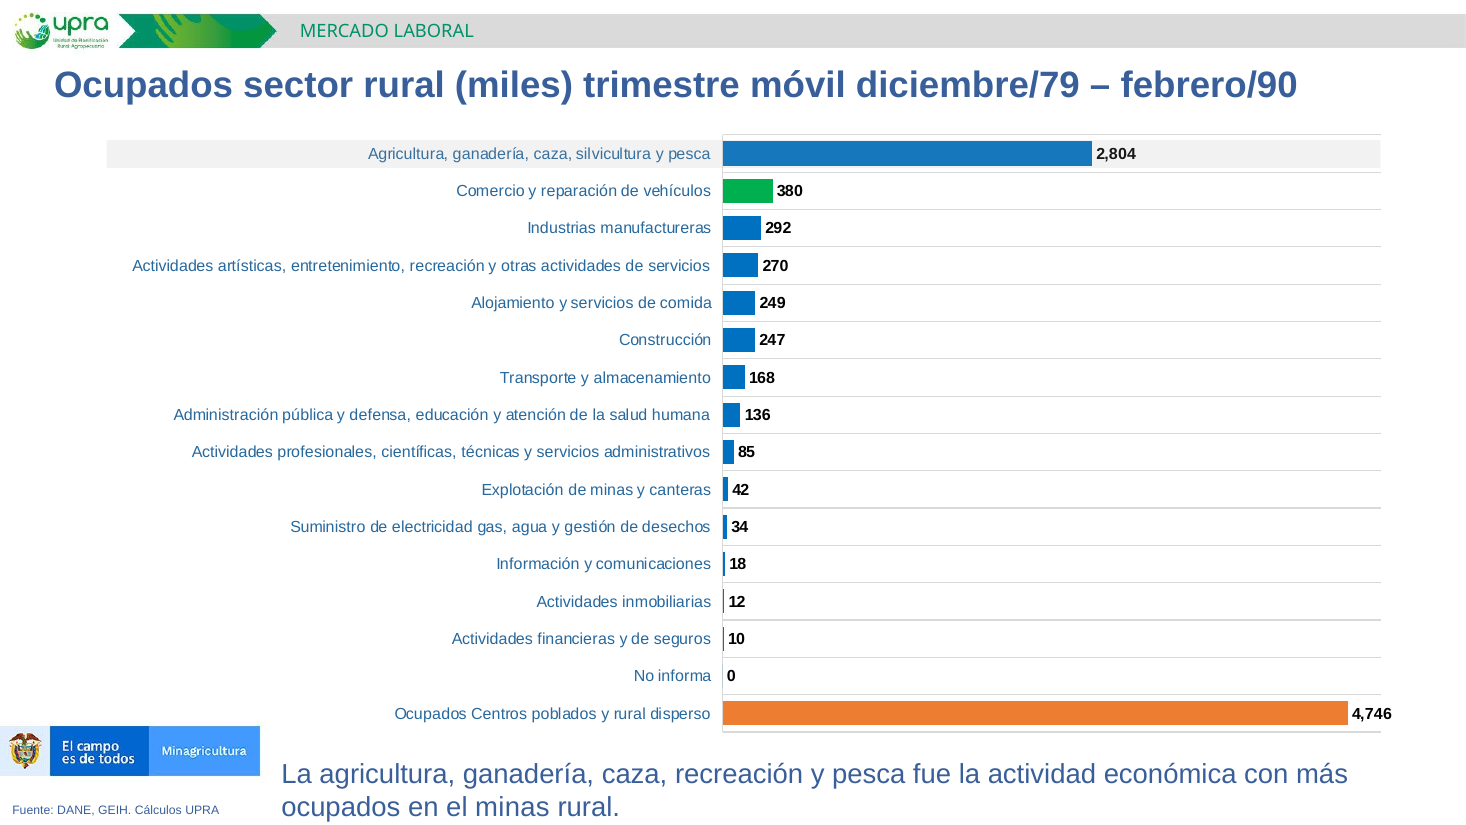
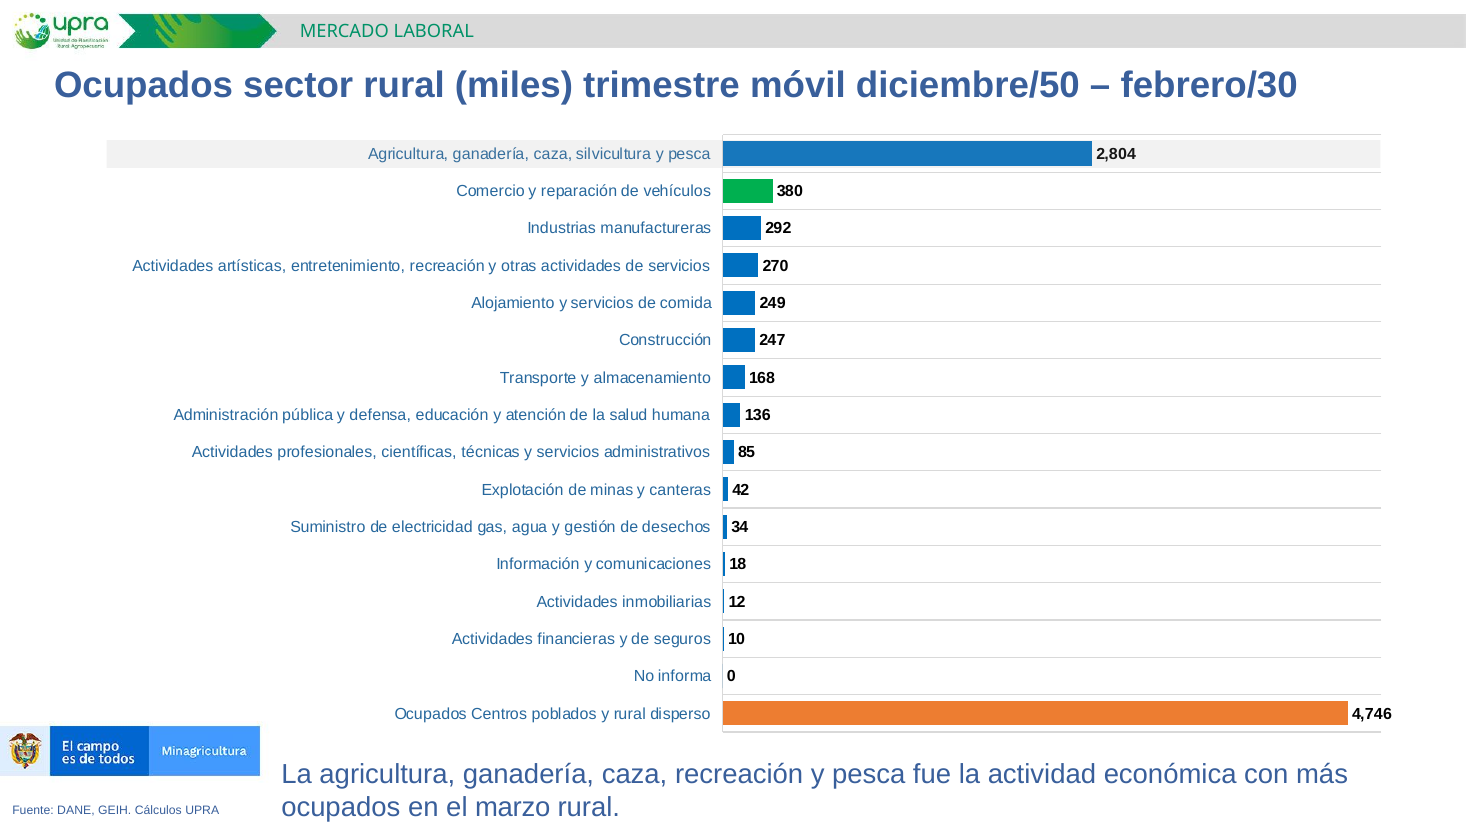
diciembre/79: diciembre/79 -> diciembre/50 (968, 85)
febrero/90: febrero/90 -> febrero/30 (1209, 85)
el minas: minas -> marzo (513, 807)
